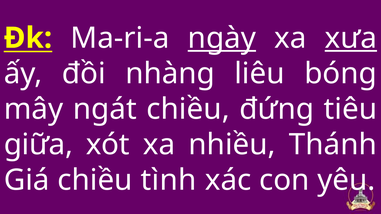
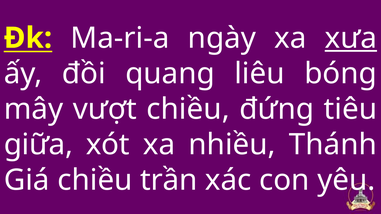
ngày underline: present -> none (222, 38)
nhàng: nhàng -> quang (170, 74)
ngát: ngát -> vượt (105, 109)
tình: tình -> trần (169, 180)
